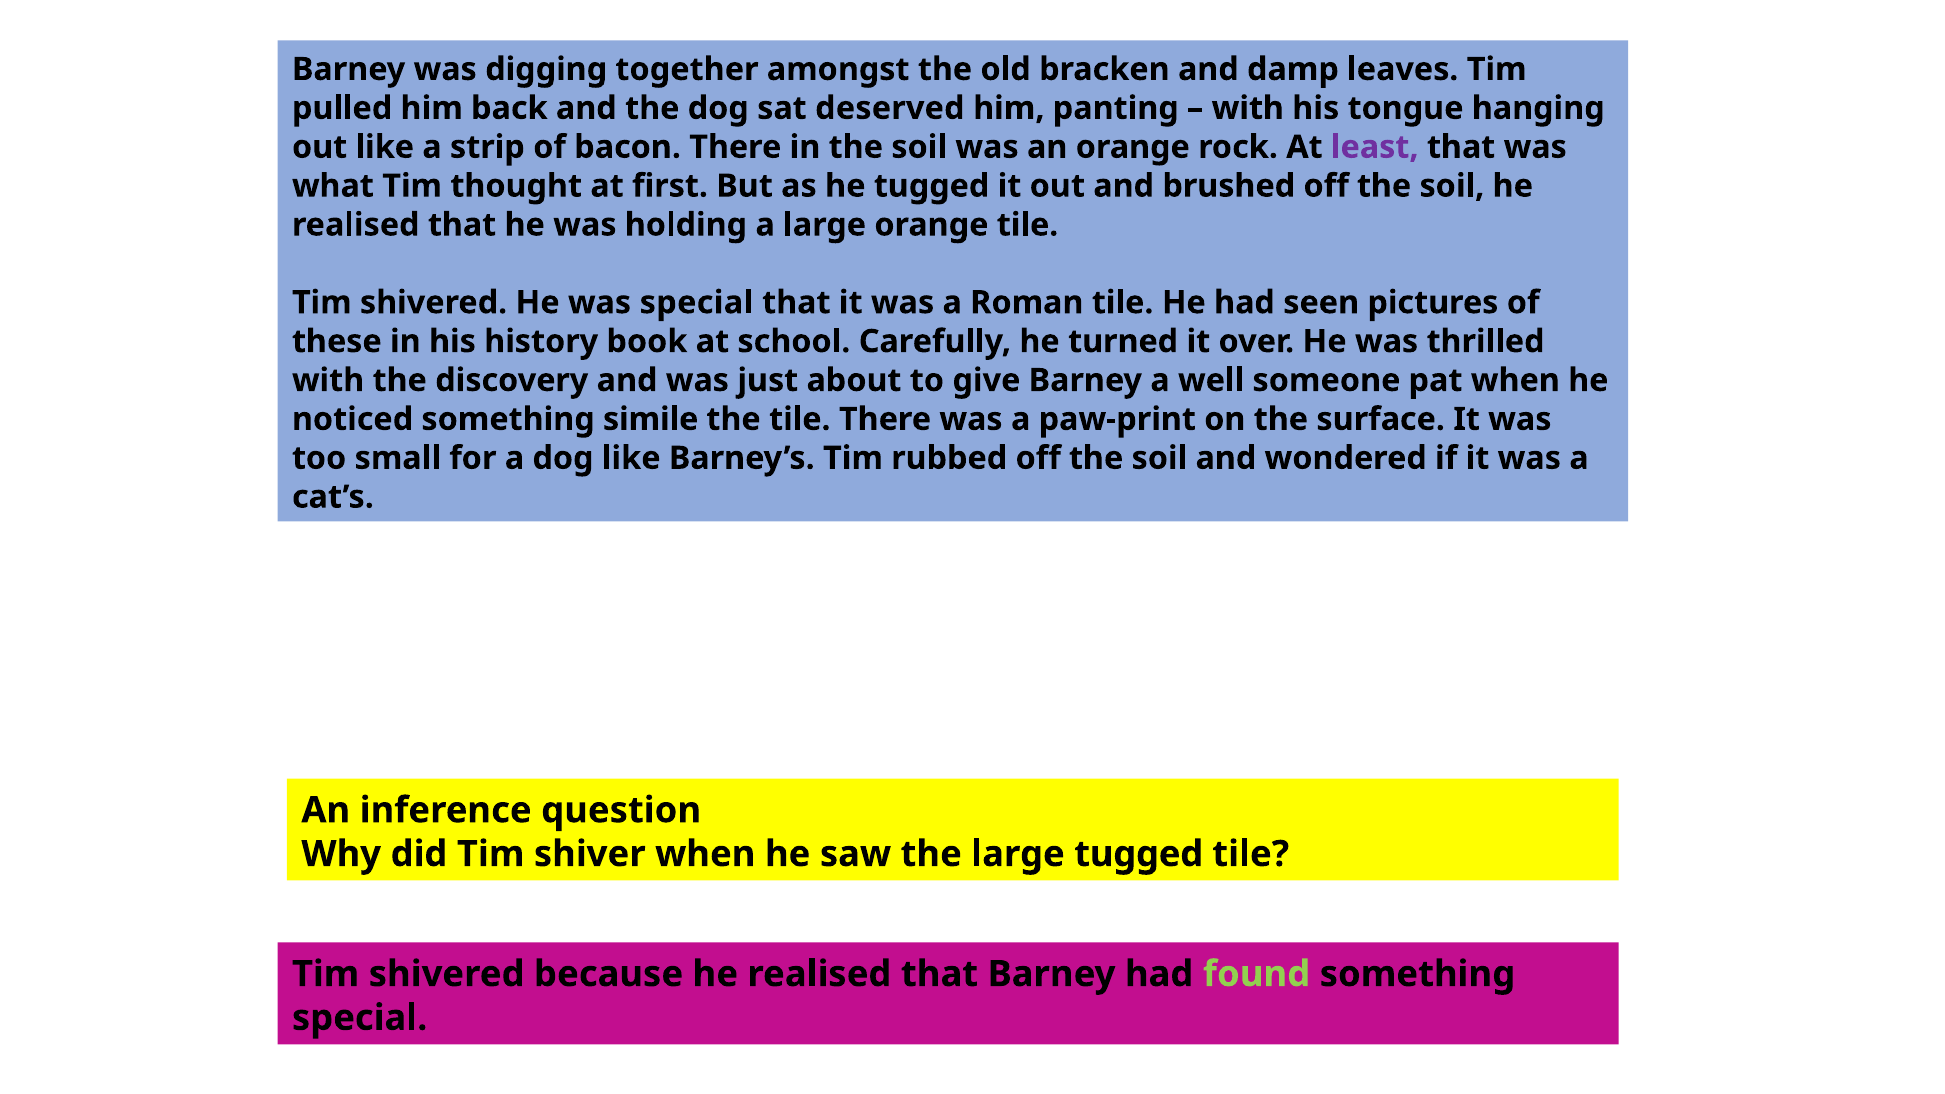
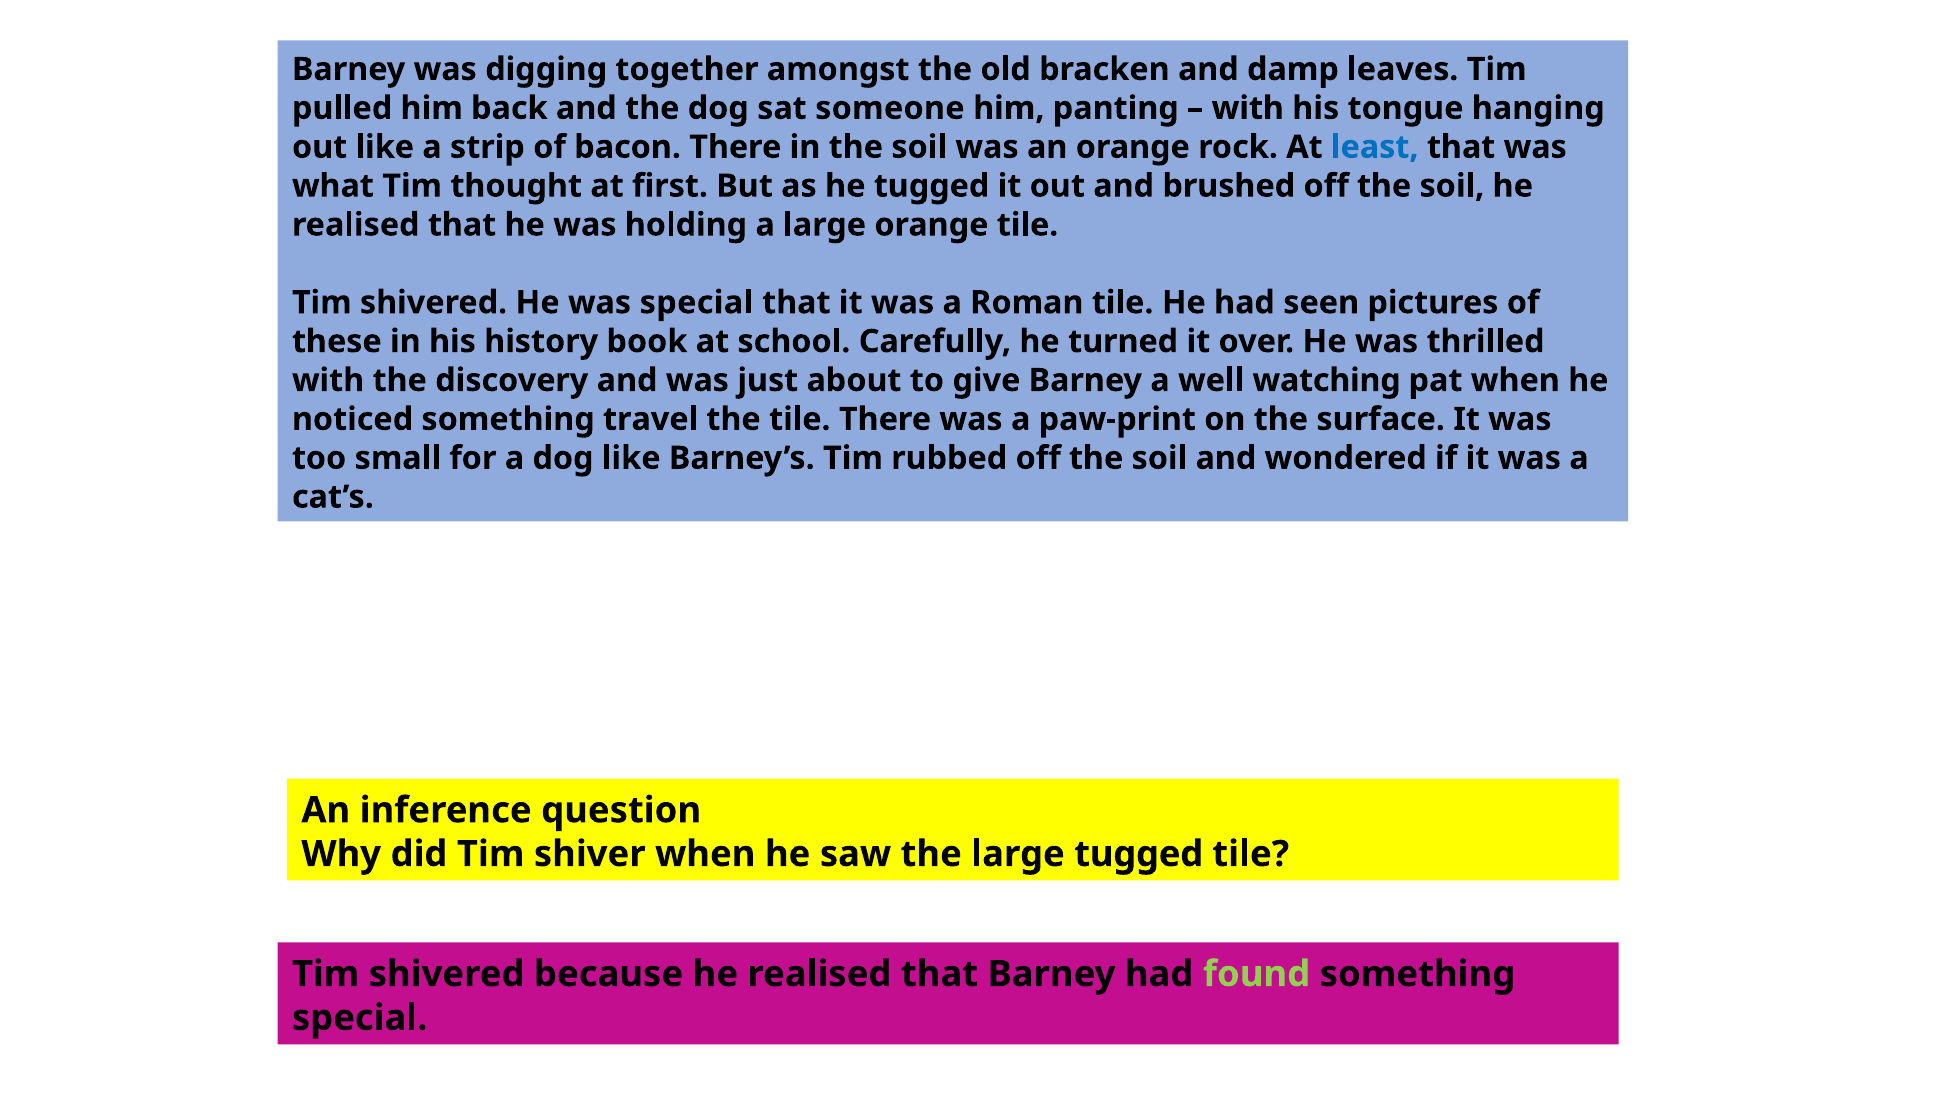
deserved: deserved -> someone (890, 108)
least colour: purple -> blue (1375, 147)
someone: someone -> watching (1327, 380)
simile: simile -> travel (651, 419)
